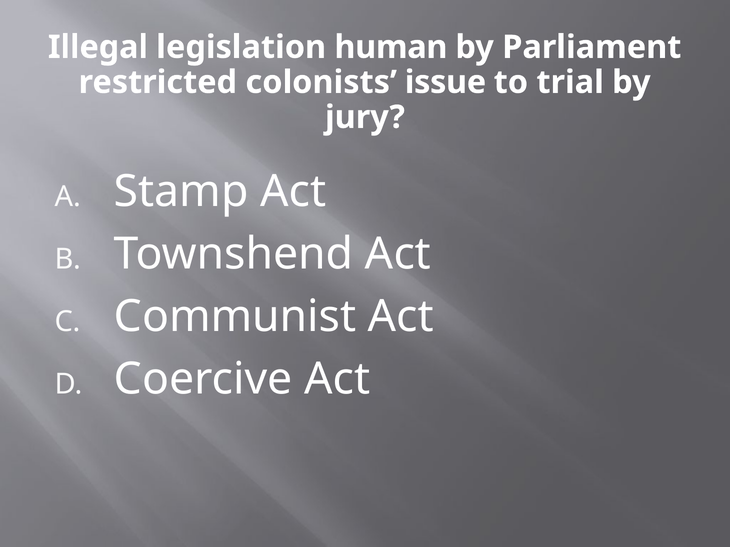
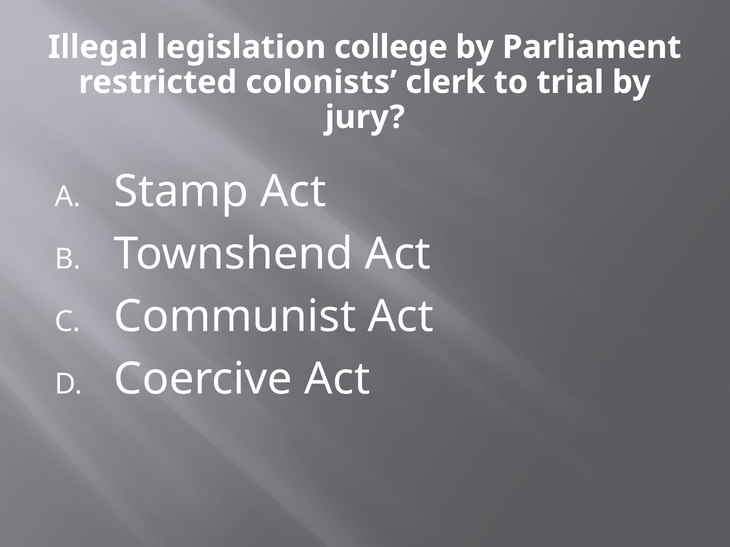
human: human -> college (391, 47)
issue: issue -> clerk (445, 82)
